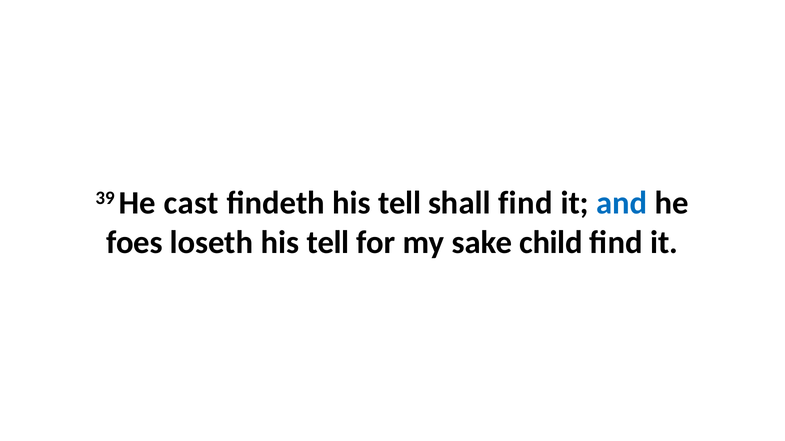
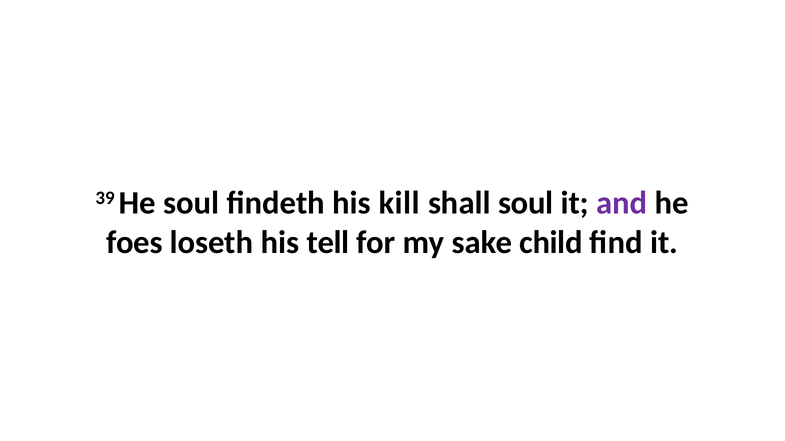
He cast: cast -> soul (191, 203)
findeth his tell: tell -> kill (399, 203)
shall find: find -> soul (526, 203)
and colour: blue -> purple (622, 203)
